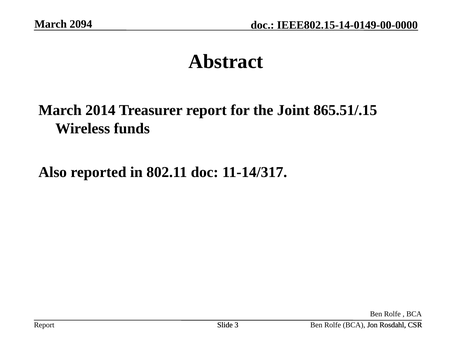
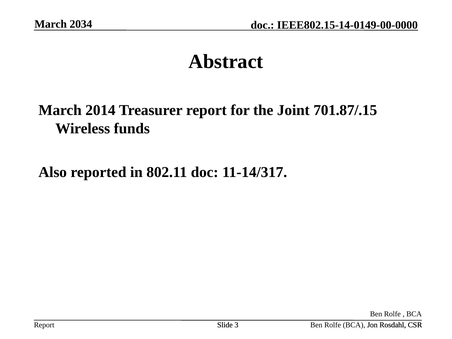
2094: 2094 -> 2034 (81, 24)
865.51/.15: 865.51/.15 -> 701.87/.15 (345, 110)
